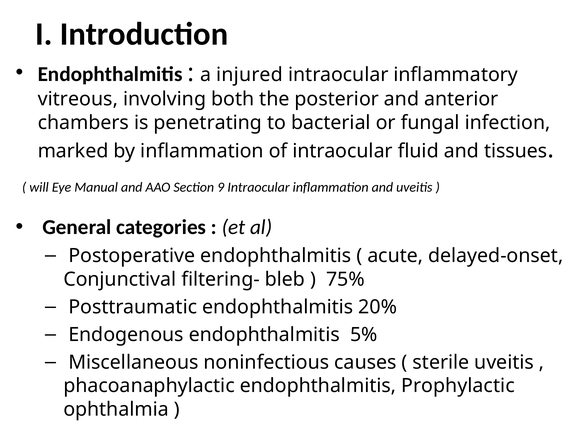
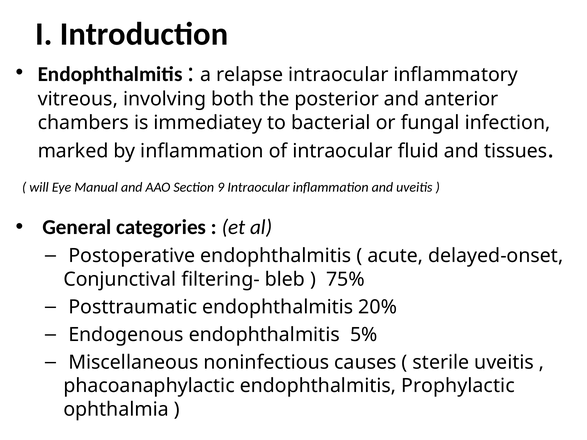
injured: injured -> relapse (250, 75)
penetrating: penetrating -> immediatey (208, 123)
